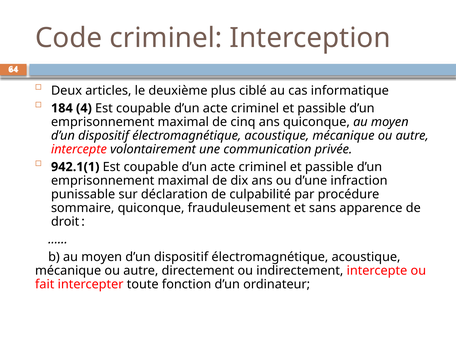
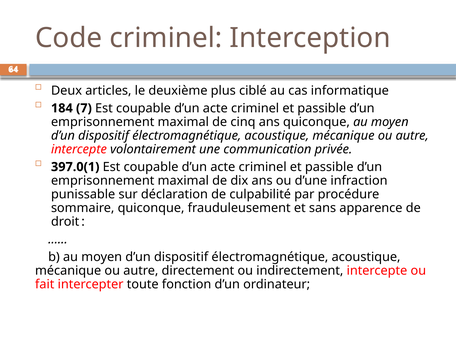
4: 4 -> 7 (84, 108)
942.1(1: 942.1(1 -> 397.0(1 (75, 167)
